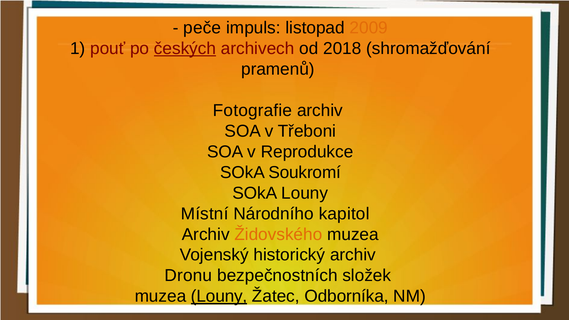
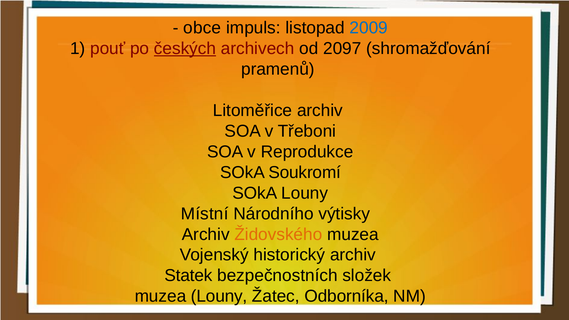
peče: peče -> obce (202, 28)
2009 colour: orange -> blue (369, 28)
2018: 2018 -> 2097 (342, 49)
Fotografie: Fotografie -> Litoměřice (253, 111)
kapitol: kapitol -> výtisky (344, 214)
Dronu: Dronu -> Statek (189, 276)
Louny underline: present -> none (219, 296)
